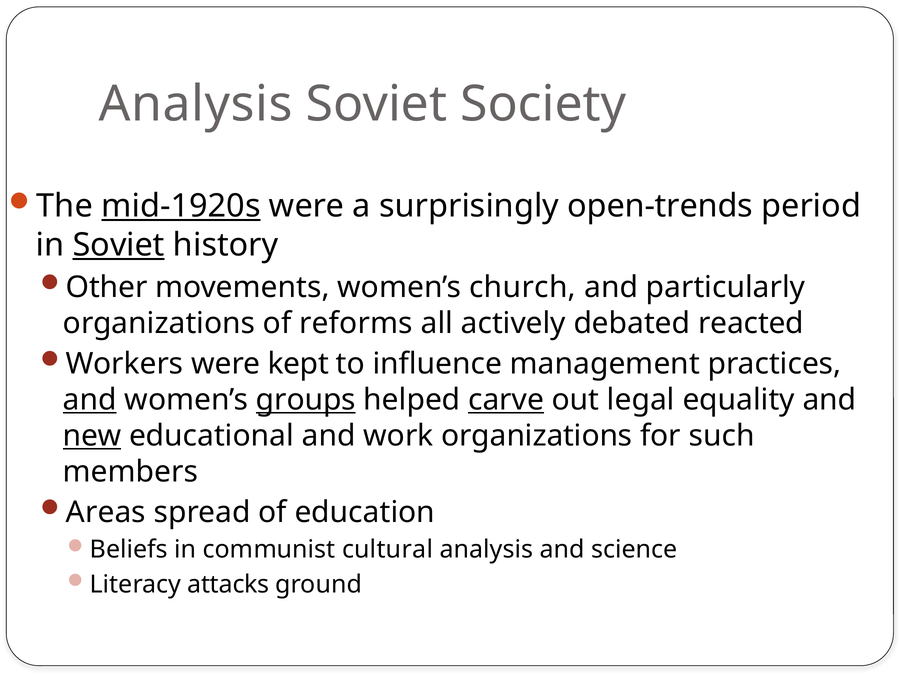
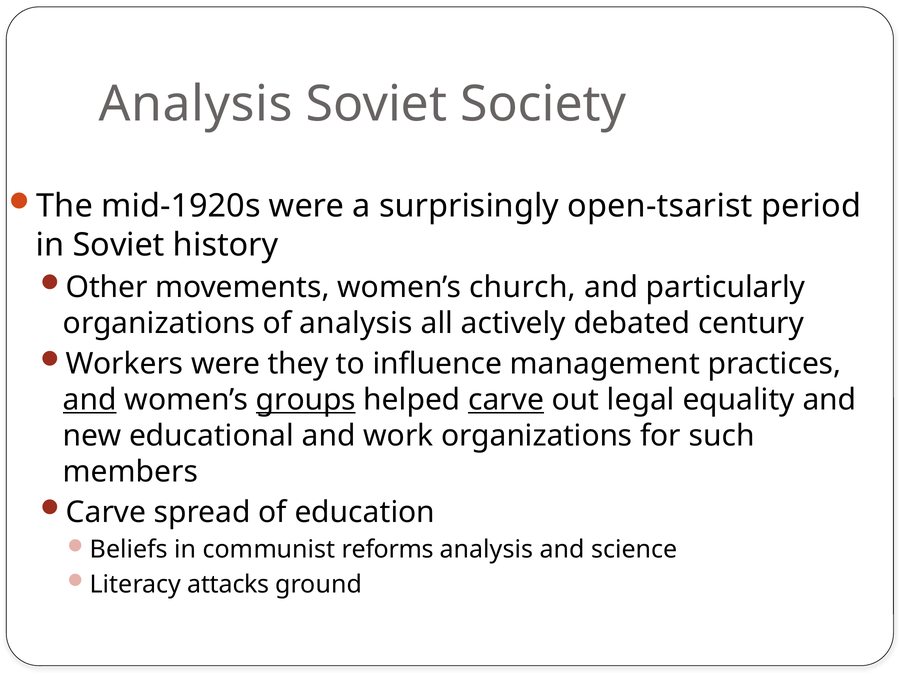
mid-1920s underline: present -> none (181, 206)
open-trends: open-trends -> open-tsarist (660, 206)
Soviet underline: present -> none (119, 245)
of reforms: reforms -> analysis (356, 323)
reacted: reacted -> century (751, 323)
kept: kept -> they (298, 364)
new underline: present -> none (92, 436)
Areas: Areas -> Carve (106, 512)
cultural: cultural -> reforms (388, 550)
